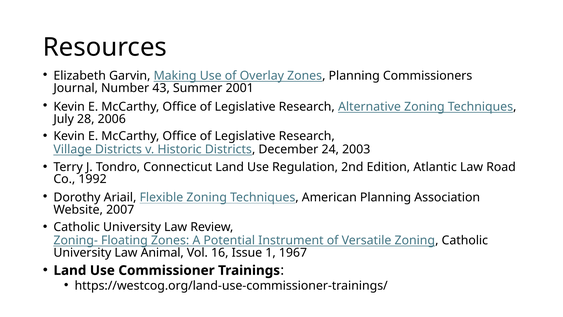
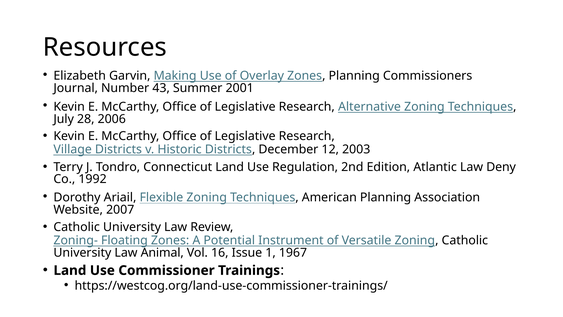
24: 24 -> 12 (330, 149)
Road: Road -> Deny (501, 167)
